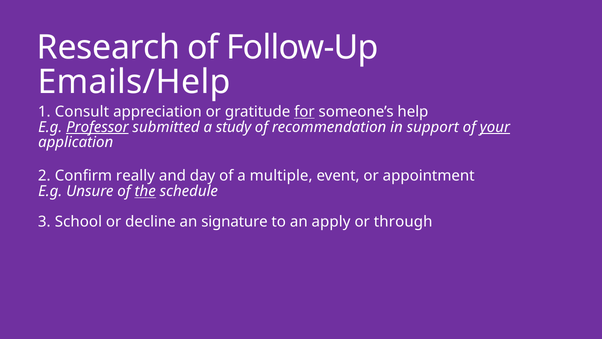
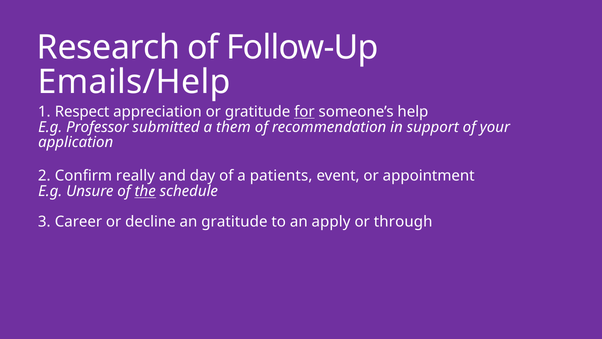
Consult: Consult -> Respect (82, 112)
Professor underline: present -> none (97, 127)
study: study -> them (233, 127)
your underline: present -> none (495, 127)
multiple: multiple -> patients (281, 176)
School: School -> Career (78, 222)
an signature: signature -> gratitude (234, 222)
